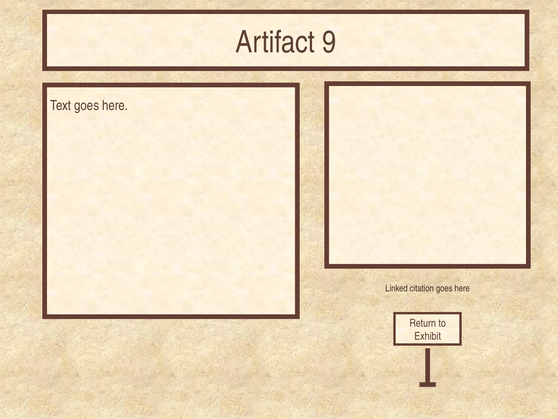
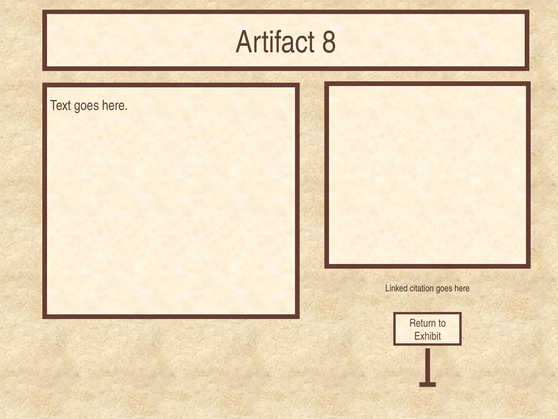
9: 9 -> 8 (329, 42)
